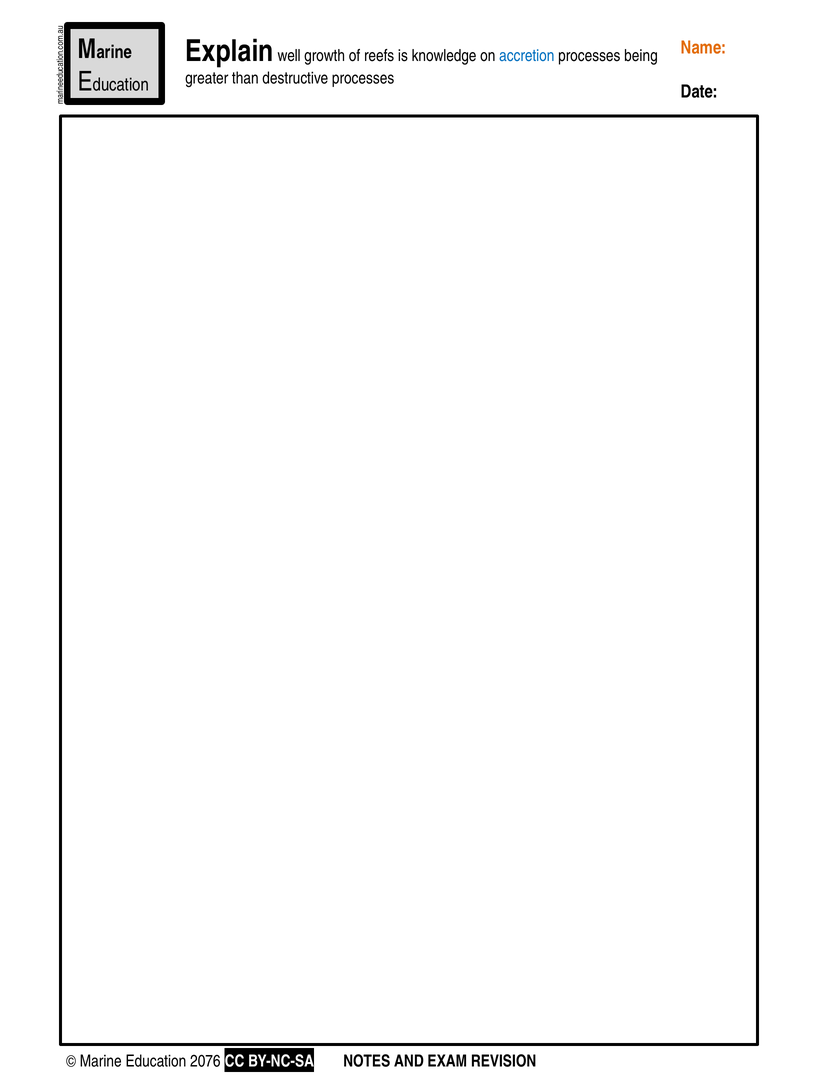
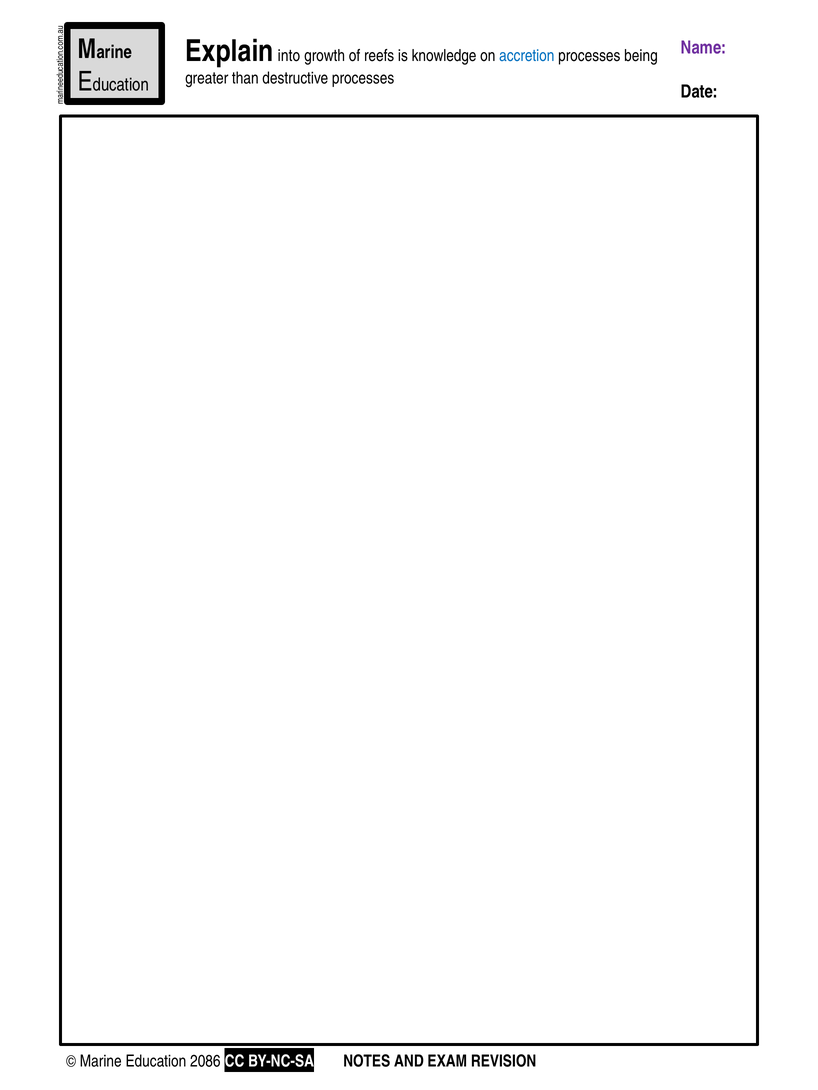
well: well -> into (289, 56)
Name colour: orange -> purple (704, 48)
2076: 2076 -> 2086 (205, 1062)
